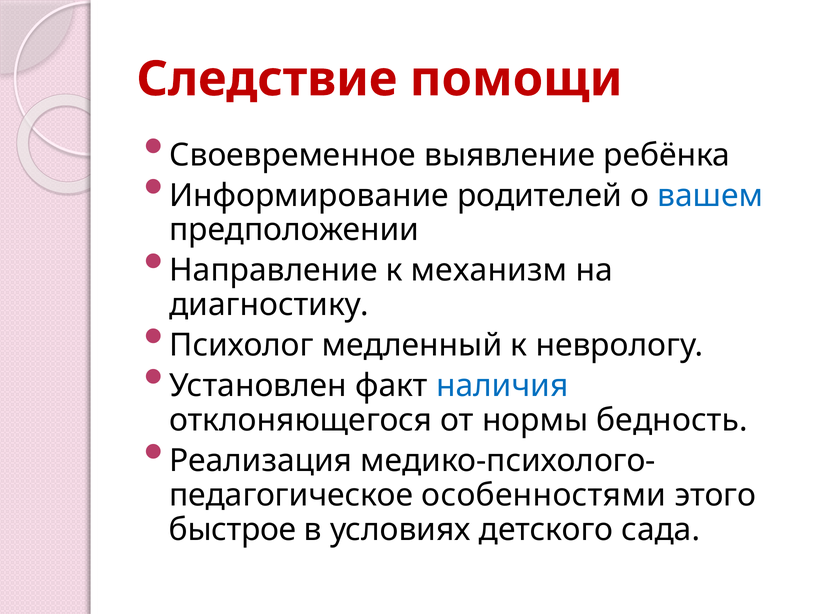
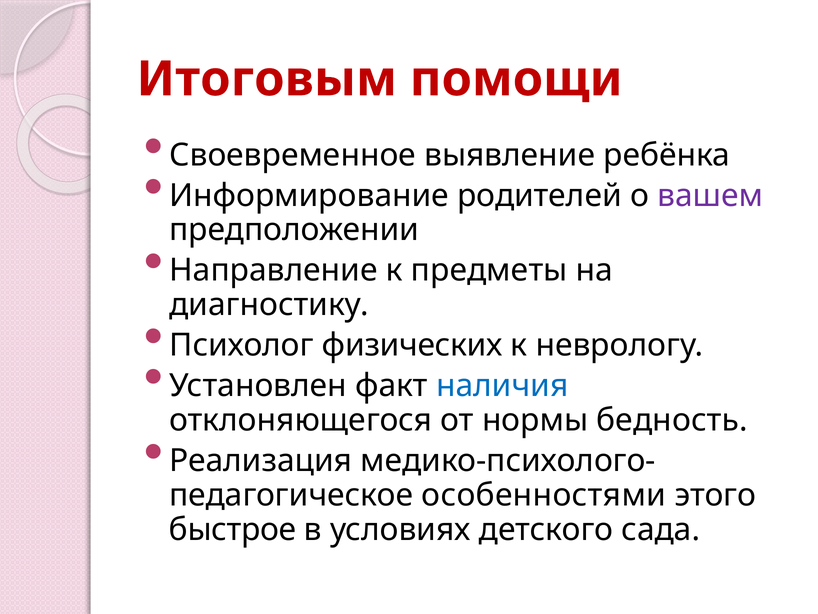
Следствие: Следствие -> Итоговым (267, 79)
вашем colour: blue -> purple (710, 195)
механизм: механизм -> предметы (489, 270)
медленный: медленный -> физических (412, 345)
